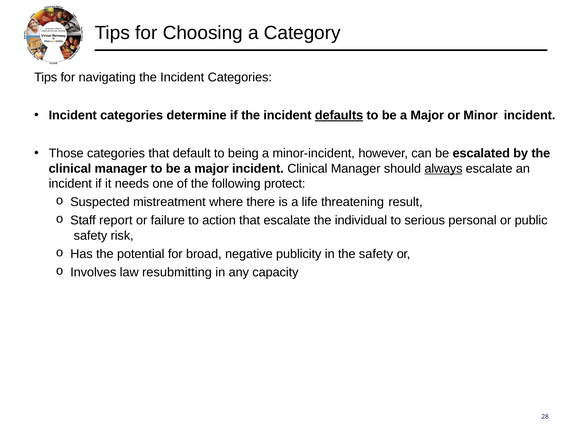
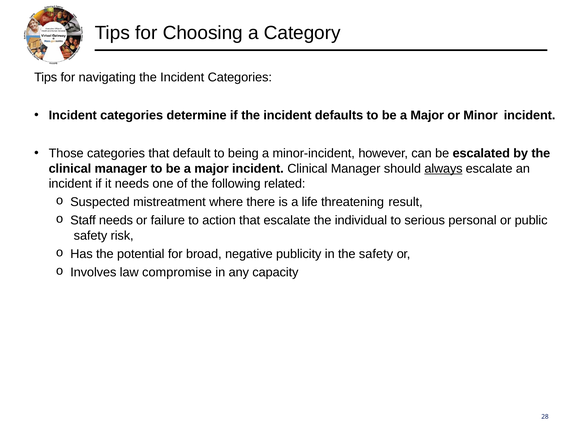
defaults underline: present -> none (339, 115)
protect: protect -> related (285, 184)
Staff report: report -> needs (116, 221)
resubmitting: resubmitting -> compromise (177, 273)
